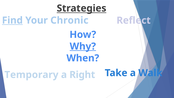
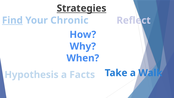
Why underline: present -> none (83, 46)
Temporary: Temporary -> Hypothesis (31, 75)
Right: Right -> Facts (82, 75)
